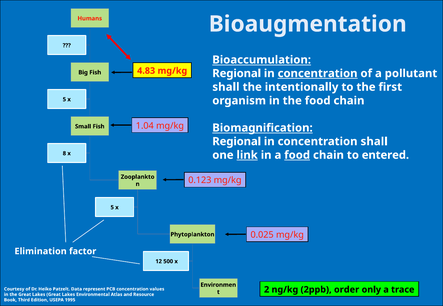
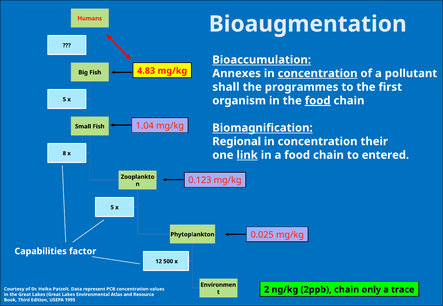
Regional: Regional -> Annexes (237, 74)
intentionally: intentionally -> programmes (302, 87)
food underline: none -> present (318, 101)
concentration shall: shall -> their (374, 142)
food underline: present -> none (297, 155)
Elimination: Elimination -> Capabilities (41, 252)
2ppb order: order -> chain (347, 290)
